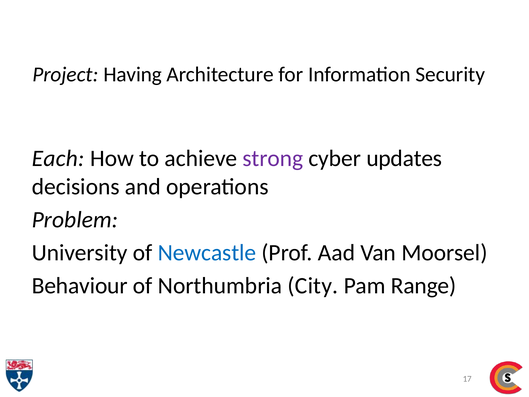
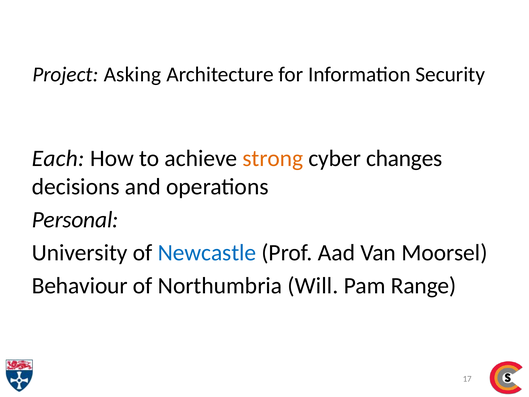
Having: Having -> Asking (132, 74)
strong colour: purple -> orange (273, 158)
updates: updates -> changes (404, 158)
Problem: Problem -> Personal (75, 220)
City: City -> Will (313, 285)
